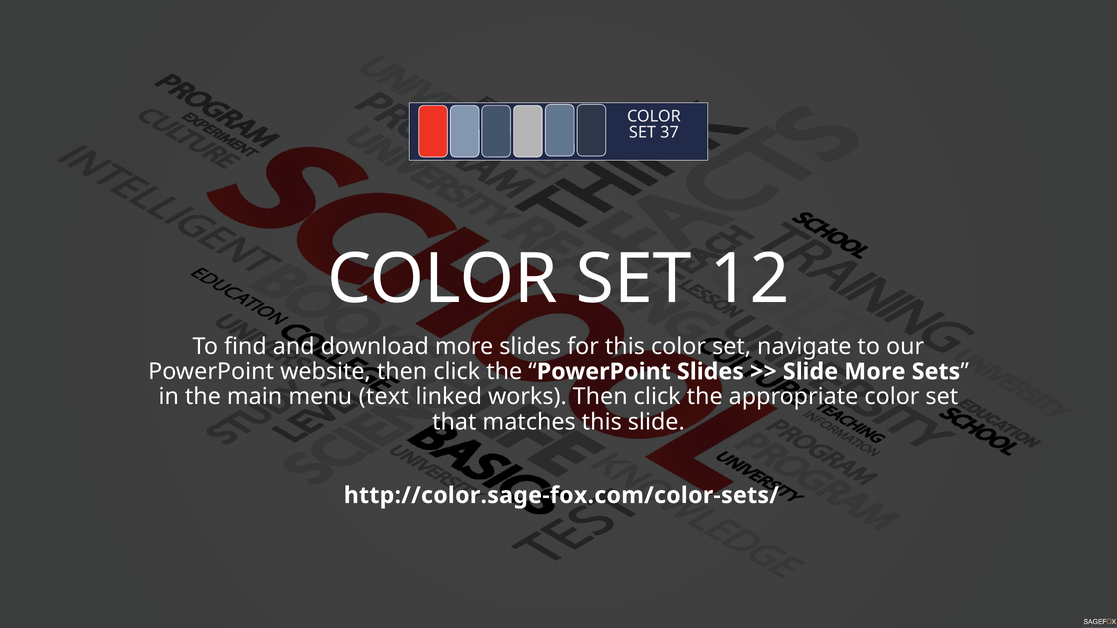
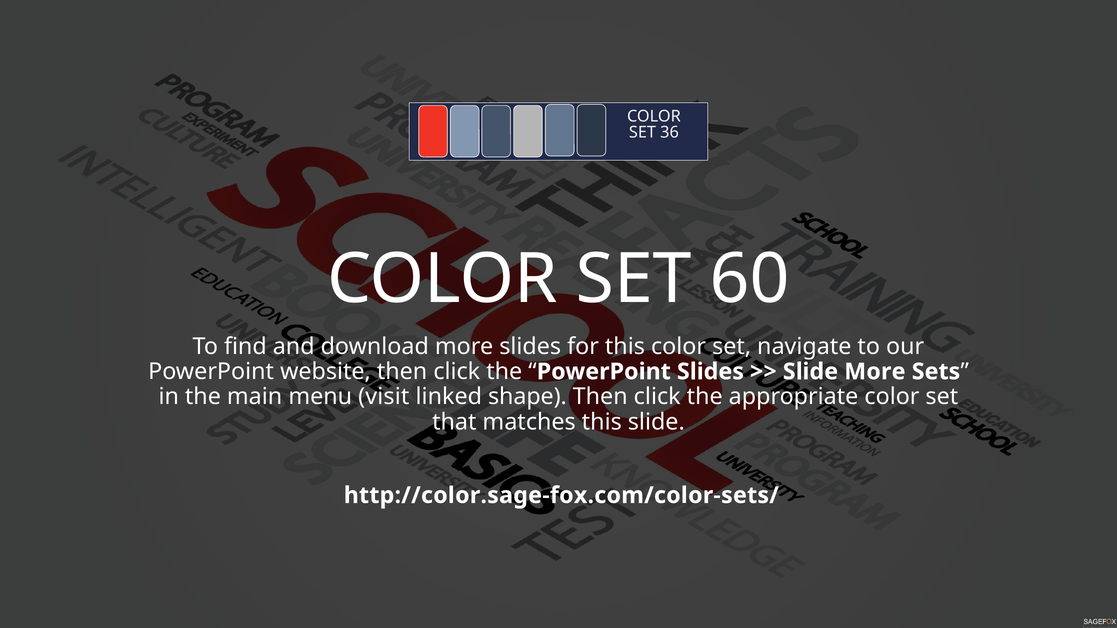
37: 37 -> 36 (670, 133)
12: 12 -> 60 (750, 279)
text: text -> visit (384, 397)
works: works -> shape (527, 397)
